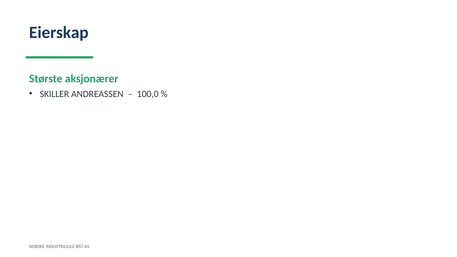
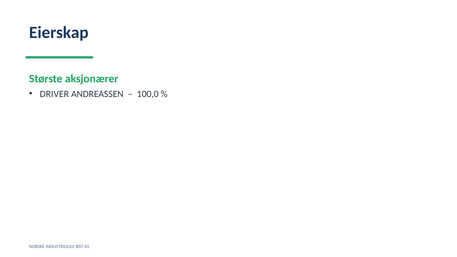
SKILLER: SKILLER -> DRIVER (54, 94)
